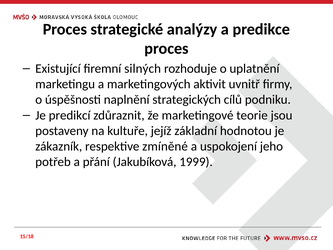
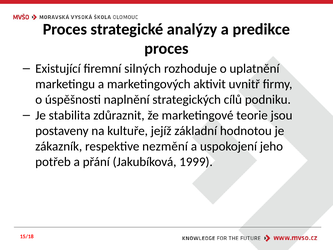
predikcí: predikcí -> stabilita (70, 115)
zmíněné: zmíněné -> nezmění (165, 146)
